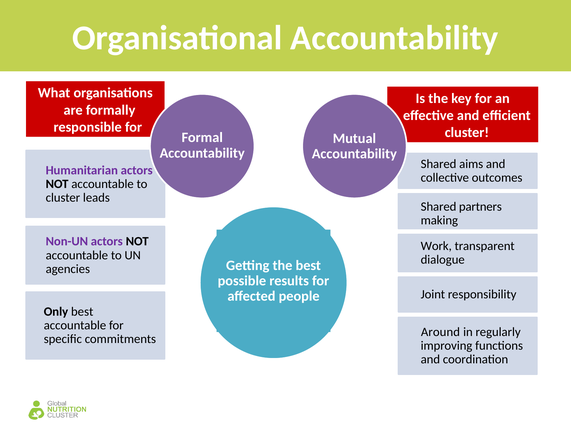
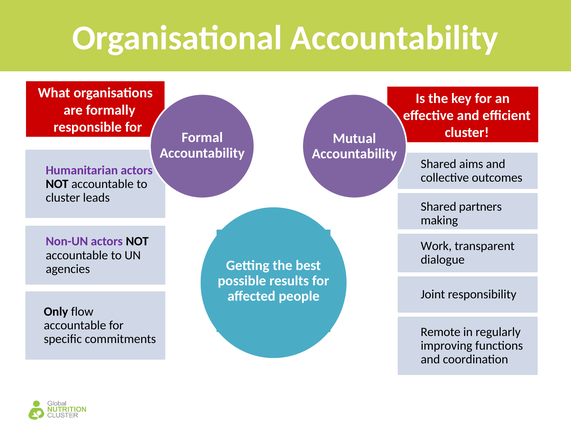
Only best: best -> flow (82, 312)
Around: Around -> Remote (441, 332)
